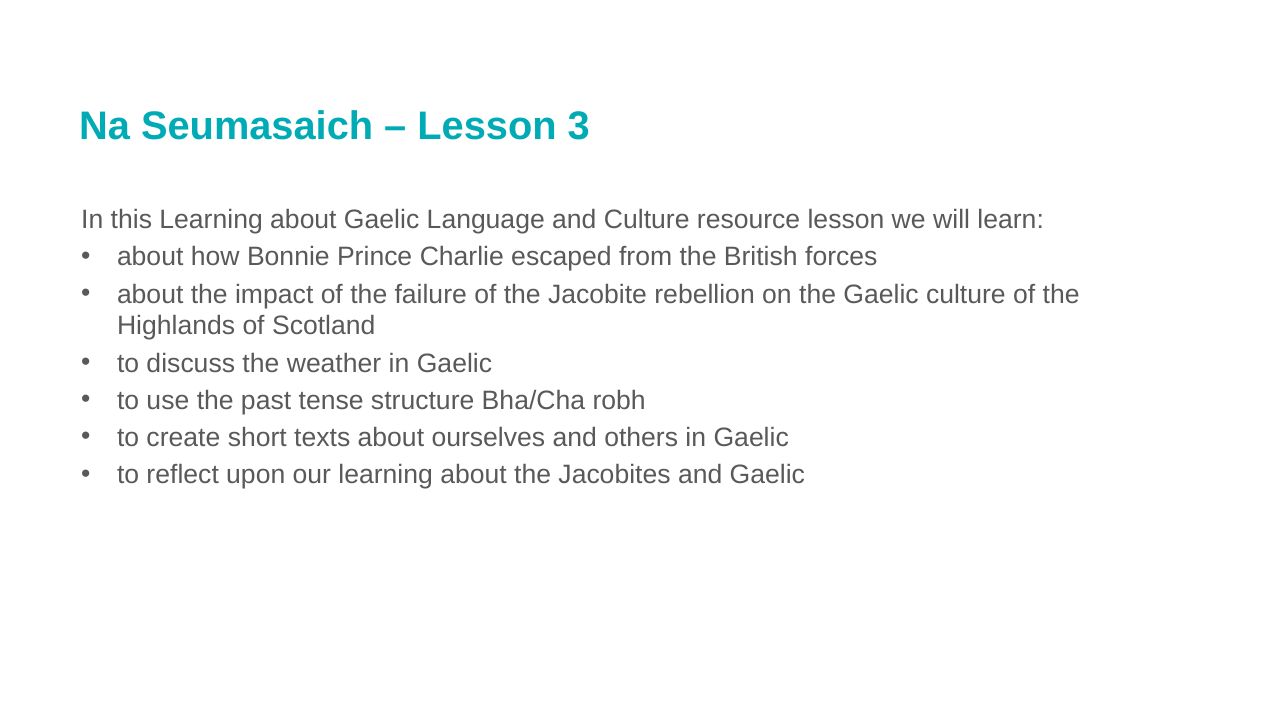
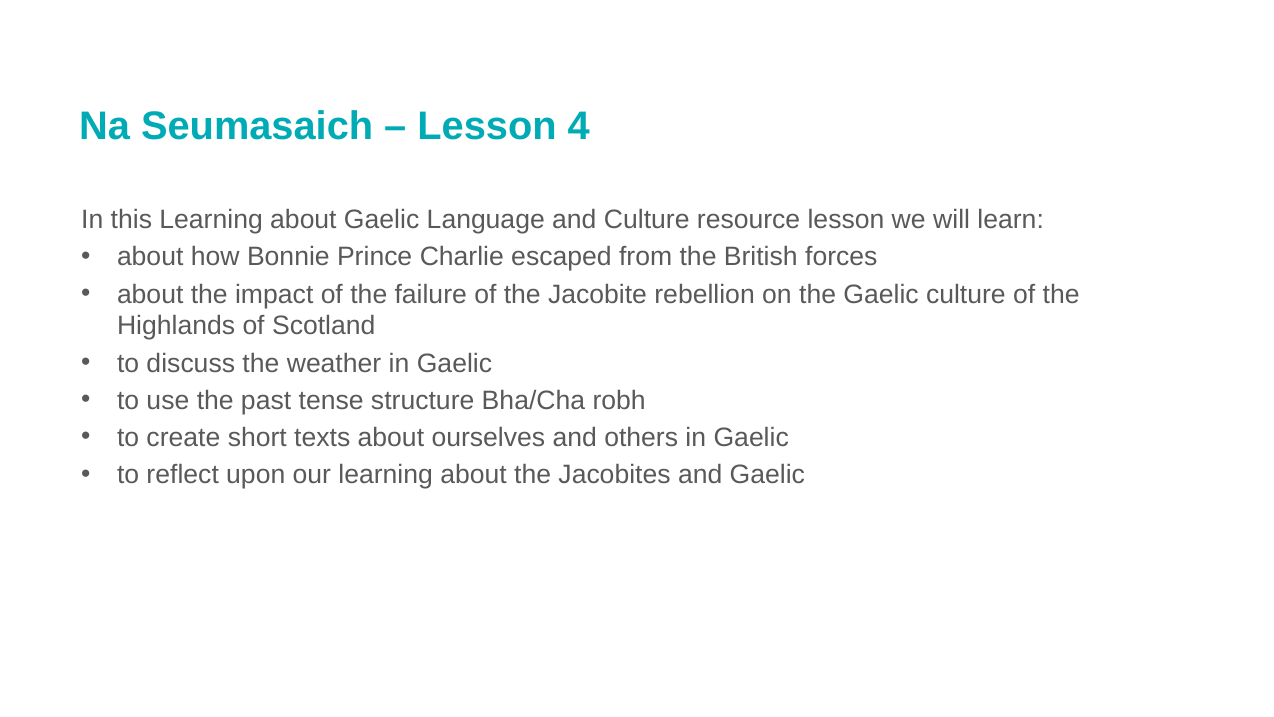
3: 3 -> 4 (579, 127)
